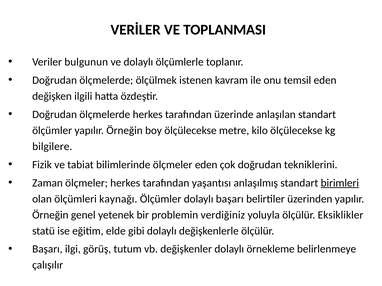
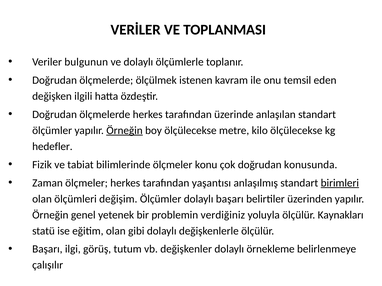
Örneğin underline: none -> present (124, 131)
bilgilere: bilgilere -> hedefler (52, 147)
ölçmeler eden: eden -> konu (206, 165)
tekniklerini: tekniklerini -> konusunda (311, 165)
kaynağı: kaynağı -> değişim (118, 199)
Eksiklikler: Eksiklikler -> Kaynakları (341, 215)
eğitim elde: elde -> olan (116, 231)
